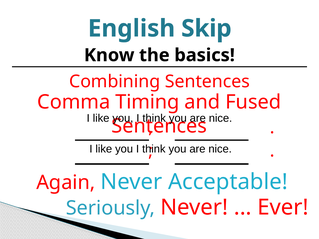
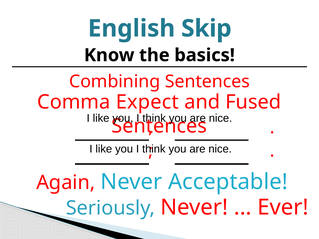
Timing: Timing -> Expect (147, 102)
